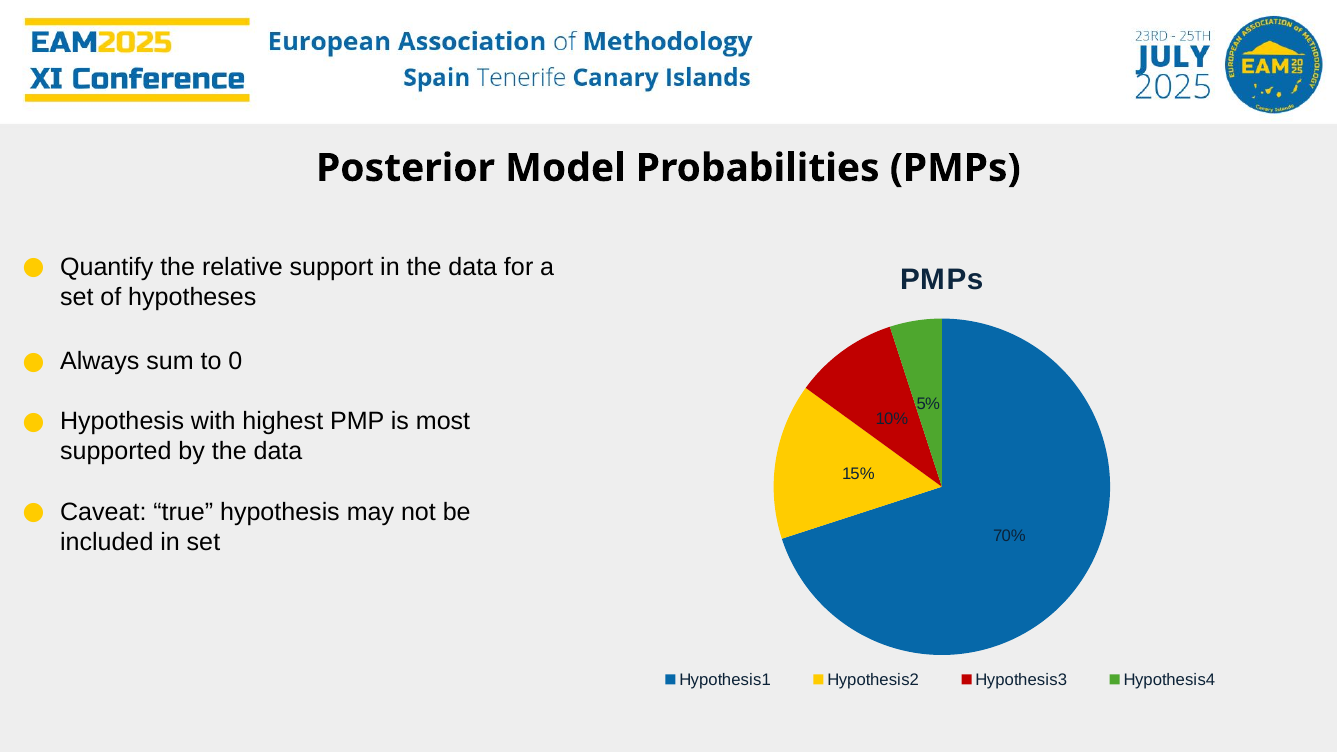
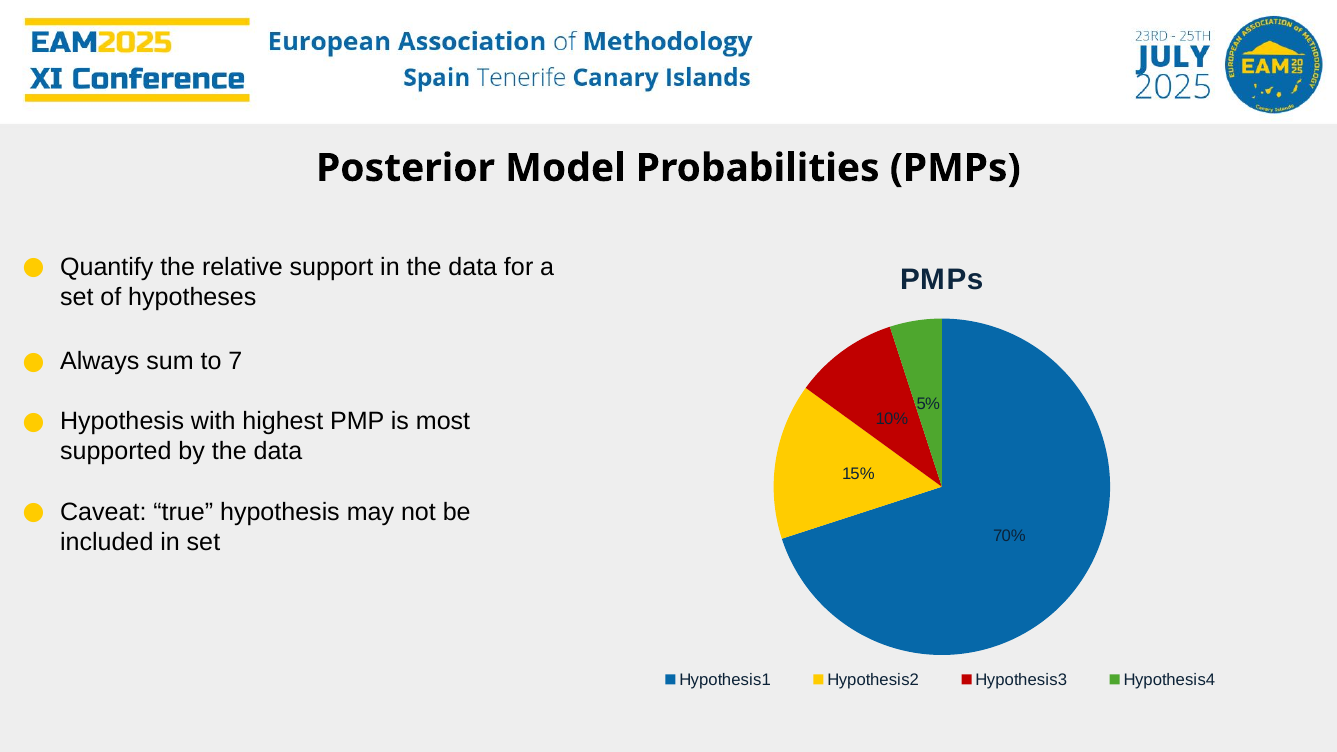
0: 0 -> 7 (235, 361)
